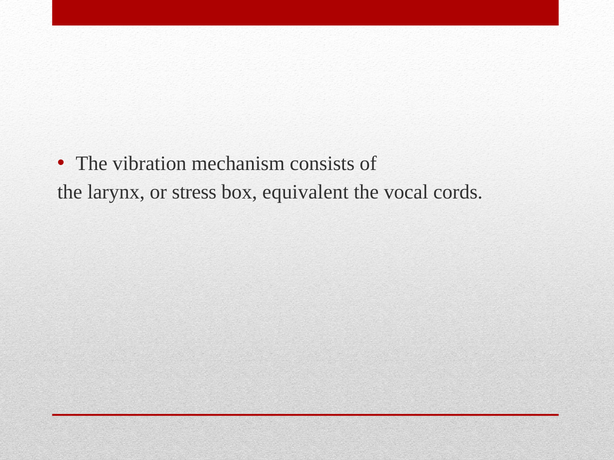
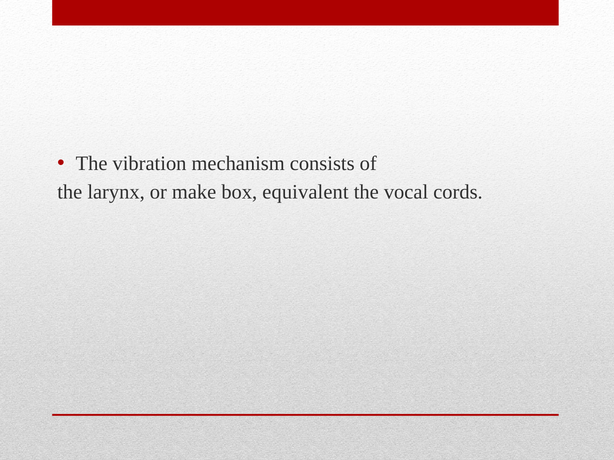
stress: stress -> make (194, 192)
